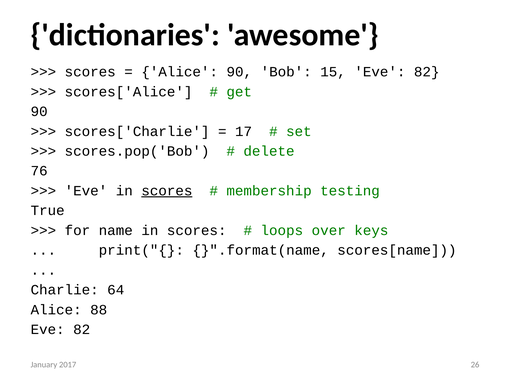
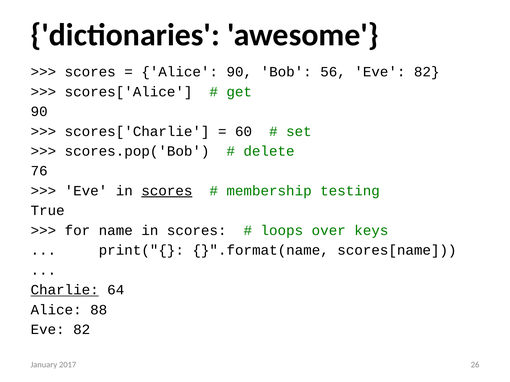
15: 15 -> 56 (333, 72)
17: 17 -> 60 (244, 132)
Charlie underline: none -> present (65, 290)
